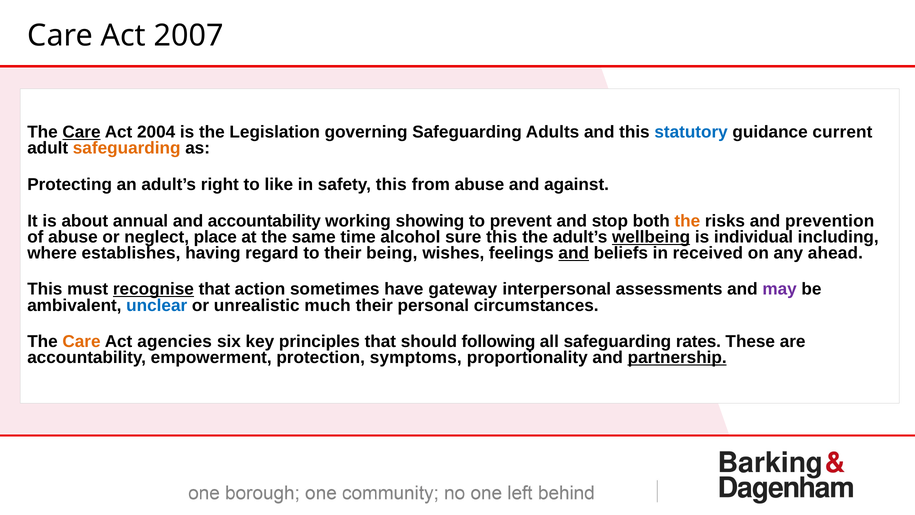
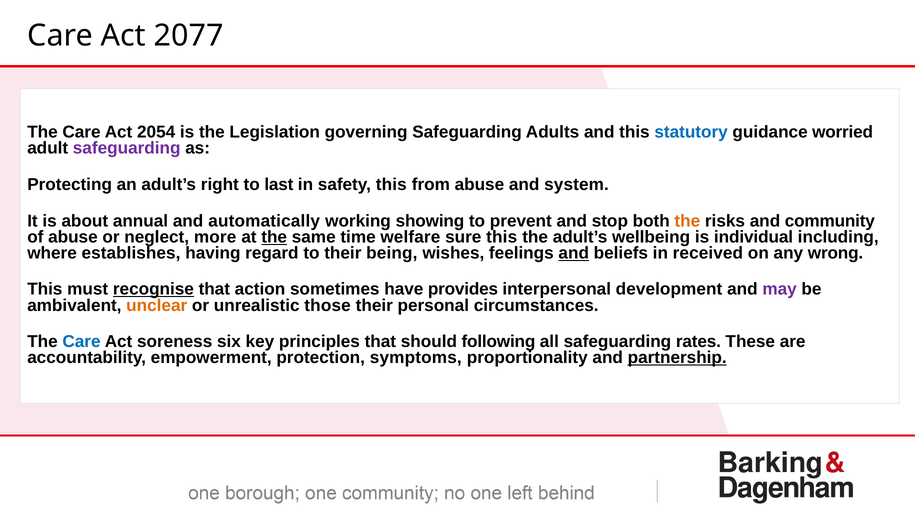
2007: 2007 -> 2077 (189, 36)
Care underline: present -> none (82, 132)
2004: 2004 -> 2054 (156, 132)
current: current -> worried (843, 132)
safeguarding colour: orange -> purple (127, 148)
like: like -> last (279, 185)
against: against -> system (577, 185)
and accountability: accountability -> automatically (264, 221)
prevention: prevention -> community (830, 221)
place: place -> more (215, 237)
the underline: none -> present (274, 237)
alcohol: alcohol -> welfare (410, 237)
wellbeing underline: present -> none (651, 237)
ahead: ahead -> wrong (836, 253)
gateway: gateway -> provides (463, 289)
assessments: assessments -> development (669, 289)
unclear colour: blue -> orange (157, 305)
much: much -> those (328, 305)
Care colour: orange -> blue (82, 341)
agencies: agencies -> soreness (175, 341)
